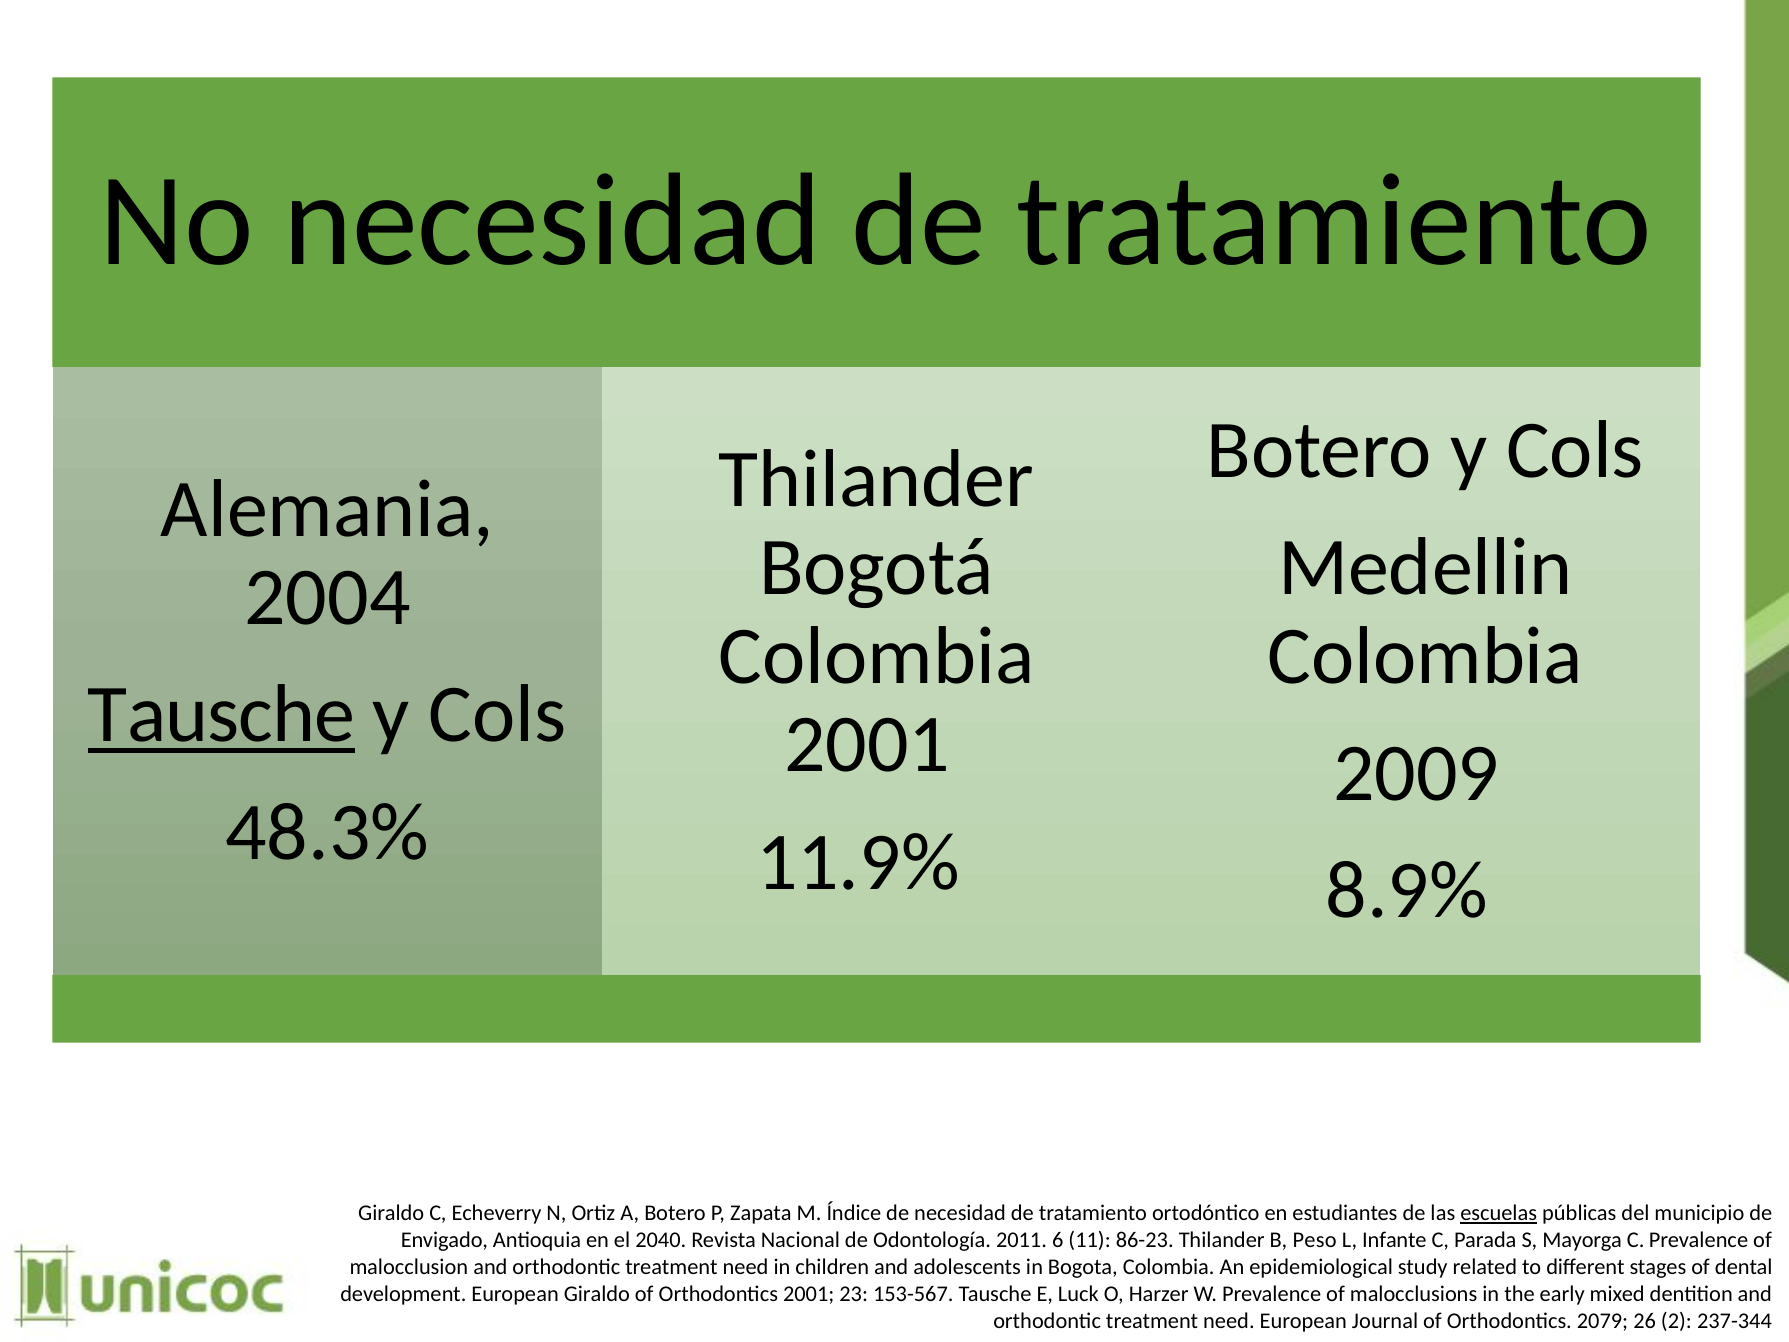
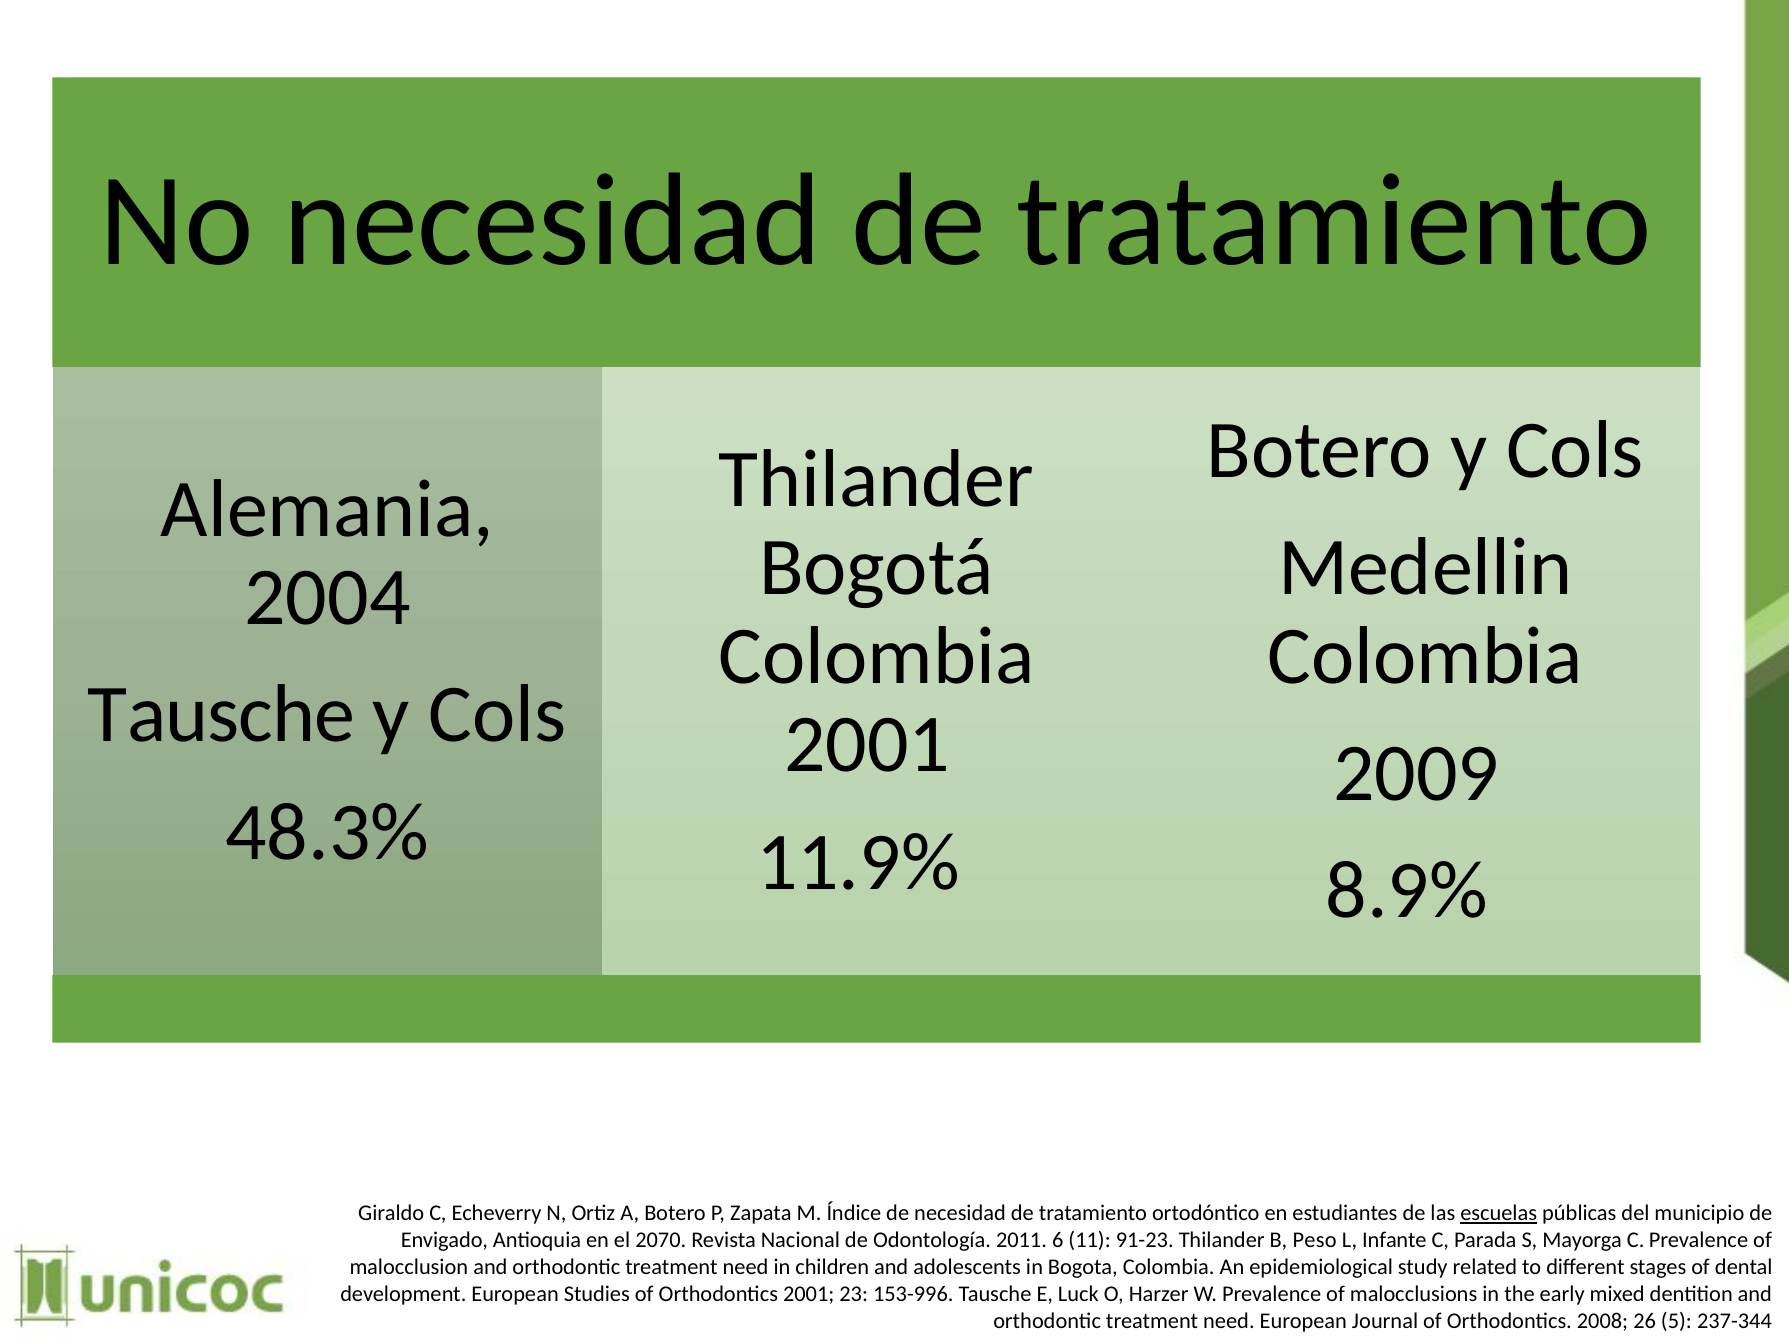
Tausche underline: present -> none (222, 715)
2040: 2040 -> 2070 (661, 1240)
86-23: 86-23 -> 91-23 (1145, 1240)
European Giraldo: Giraldo -> Studies (597, 1294)
153-567: 153-567 -> 153-996 (913, 1294)
2079: 2079 -> 2008 (1603, 1321)
2: 2 -> 5 (1676, 1321)
